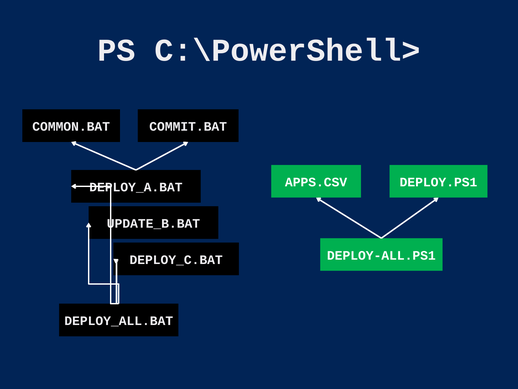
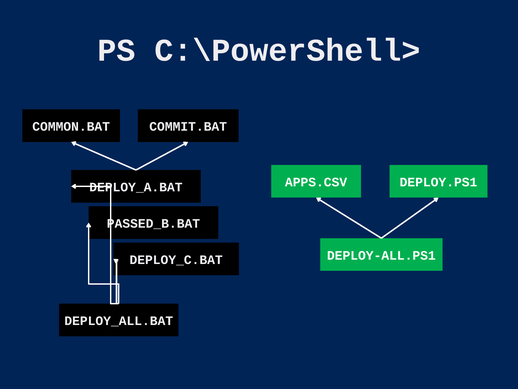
UPDATE_B.BAT: UPDATE_B.BAT -> PASSED_B.BAT (153, 223)
